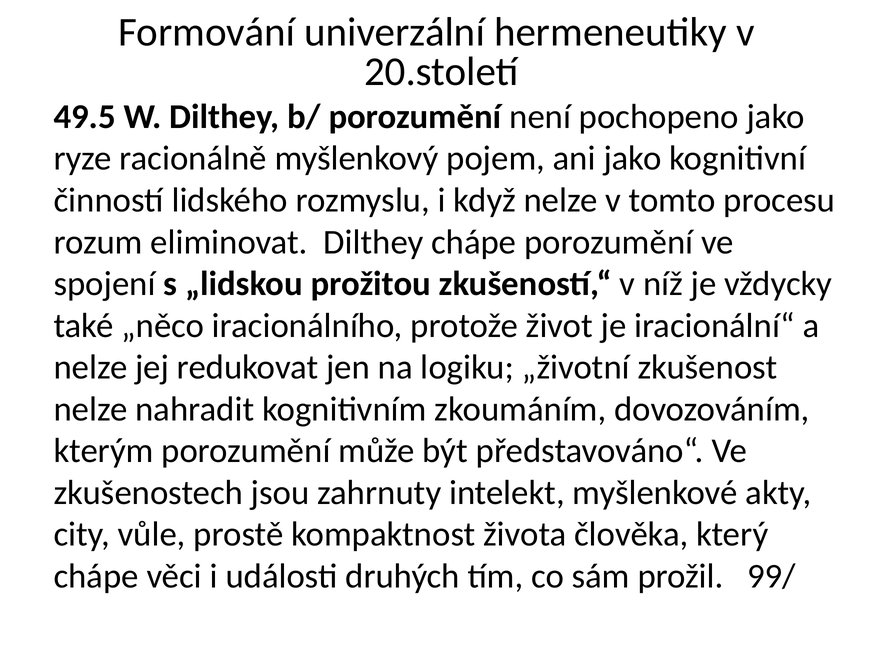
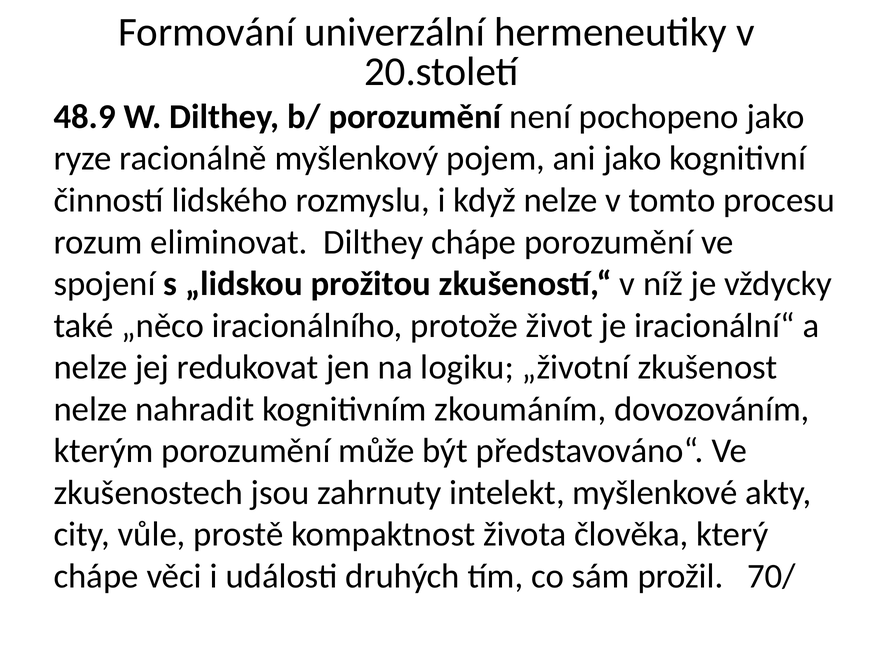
49.5: 49.5 -> 48.9 (85, 117)
99/: 99/ -> 70/ (772, 576)
